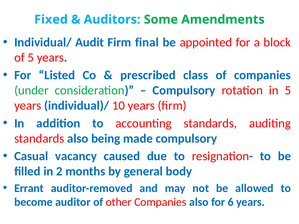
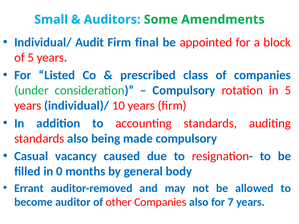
Fixed: Fixed -> Small (51, 20)
2: 2 -> 0 (59, 172)
6: 6 -> 7 (231, 202)
